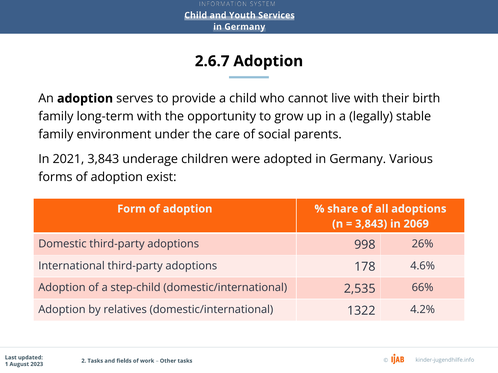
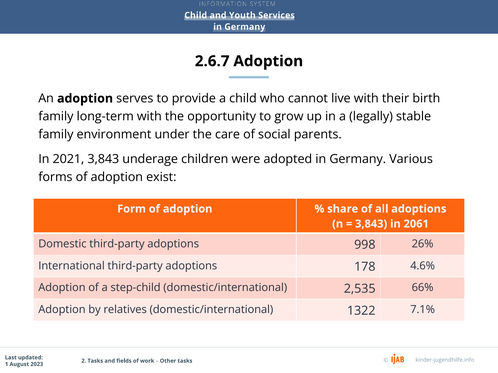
2069: 2069 -> 2061 (416, 224)
4.2%: 4.2% -> 7.1% (423, 310)
